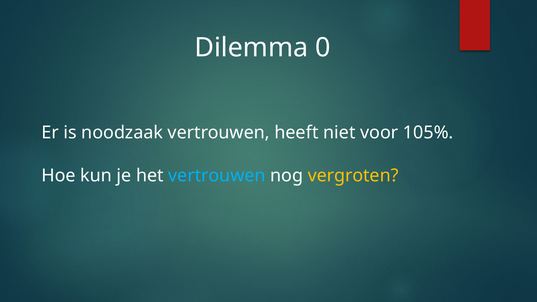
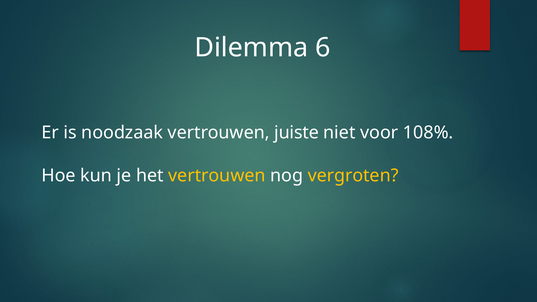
0: 0 -> 6 (323, 48)
heeft: heeft -> juiste (297, 133)
105%: 105% -> 108% (428, 133)
vertrouwen colour: light blue -> yellow (217, 176)
